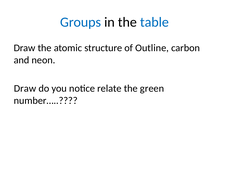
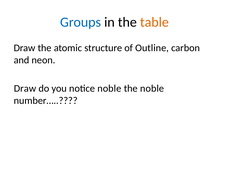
table colour: blue -> orange (154, 22)
notice relate: relate -> noble (109, 89)
the green: green -> noble (152, 89)
